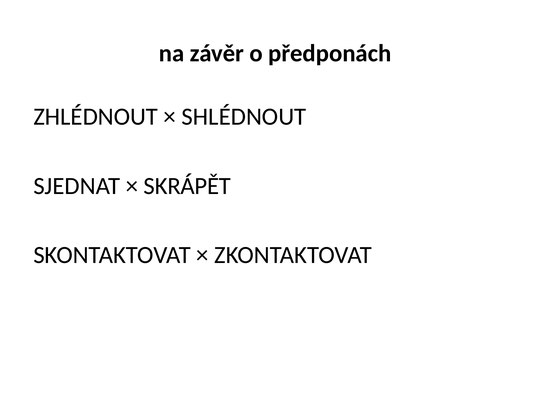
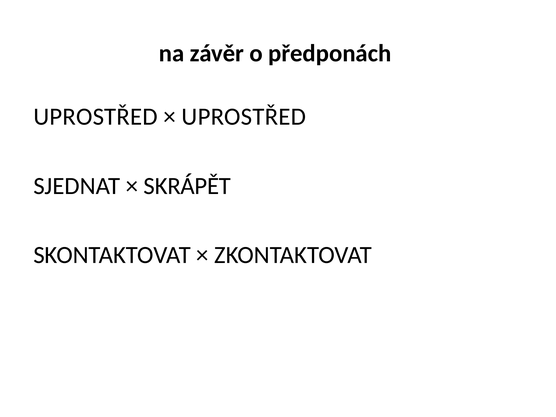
ZHLÉDNOUT: ZHLÉDNOUT -> UPROSTŘED (96, 117)
SHLÉDNOUT: SHLÉDNOUT -> UPROSTŘED (244, 117)
